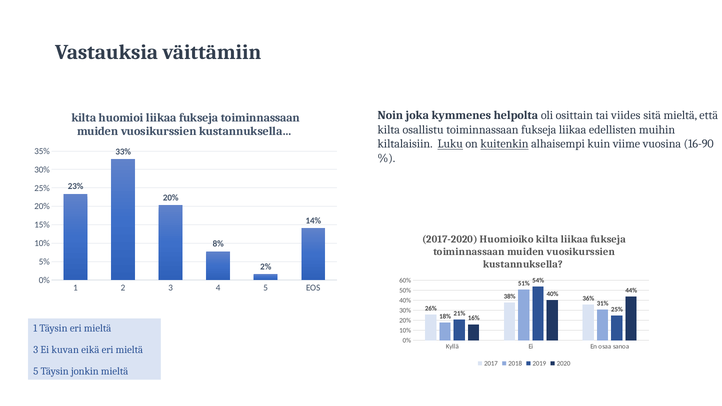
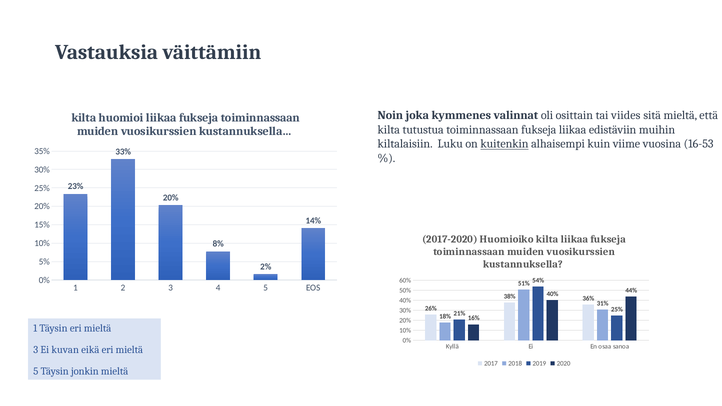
helpolta: helpolta -> valinnat (516, 115)
osallistu: osallistu -> tutustua (423, 130)
edellisten: edellisten -> edistäviin (613, 130)
Luku underline: present -> none (450, 144)
16-90: 16-90 -> 16-53 (699, 144)
